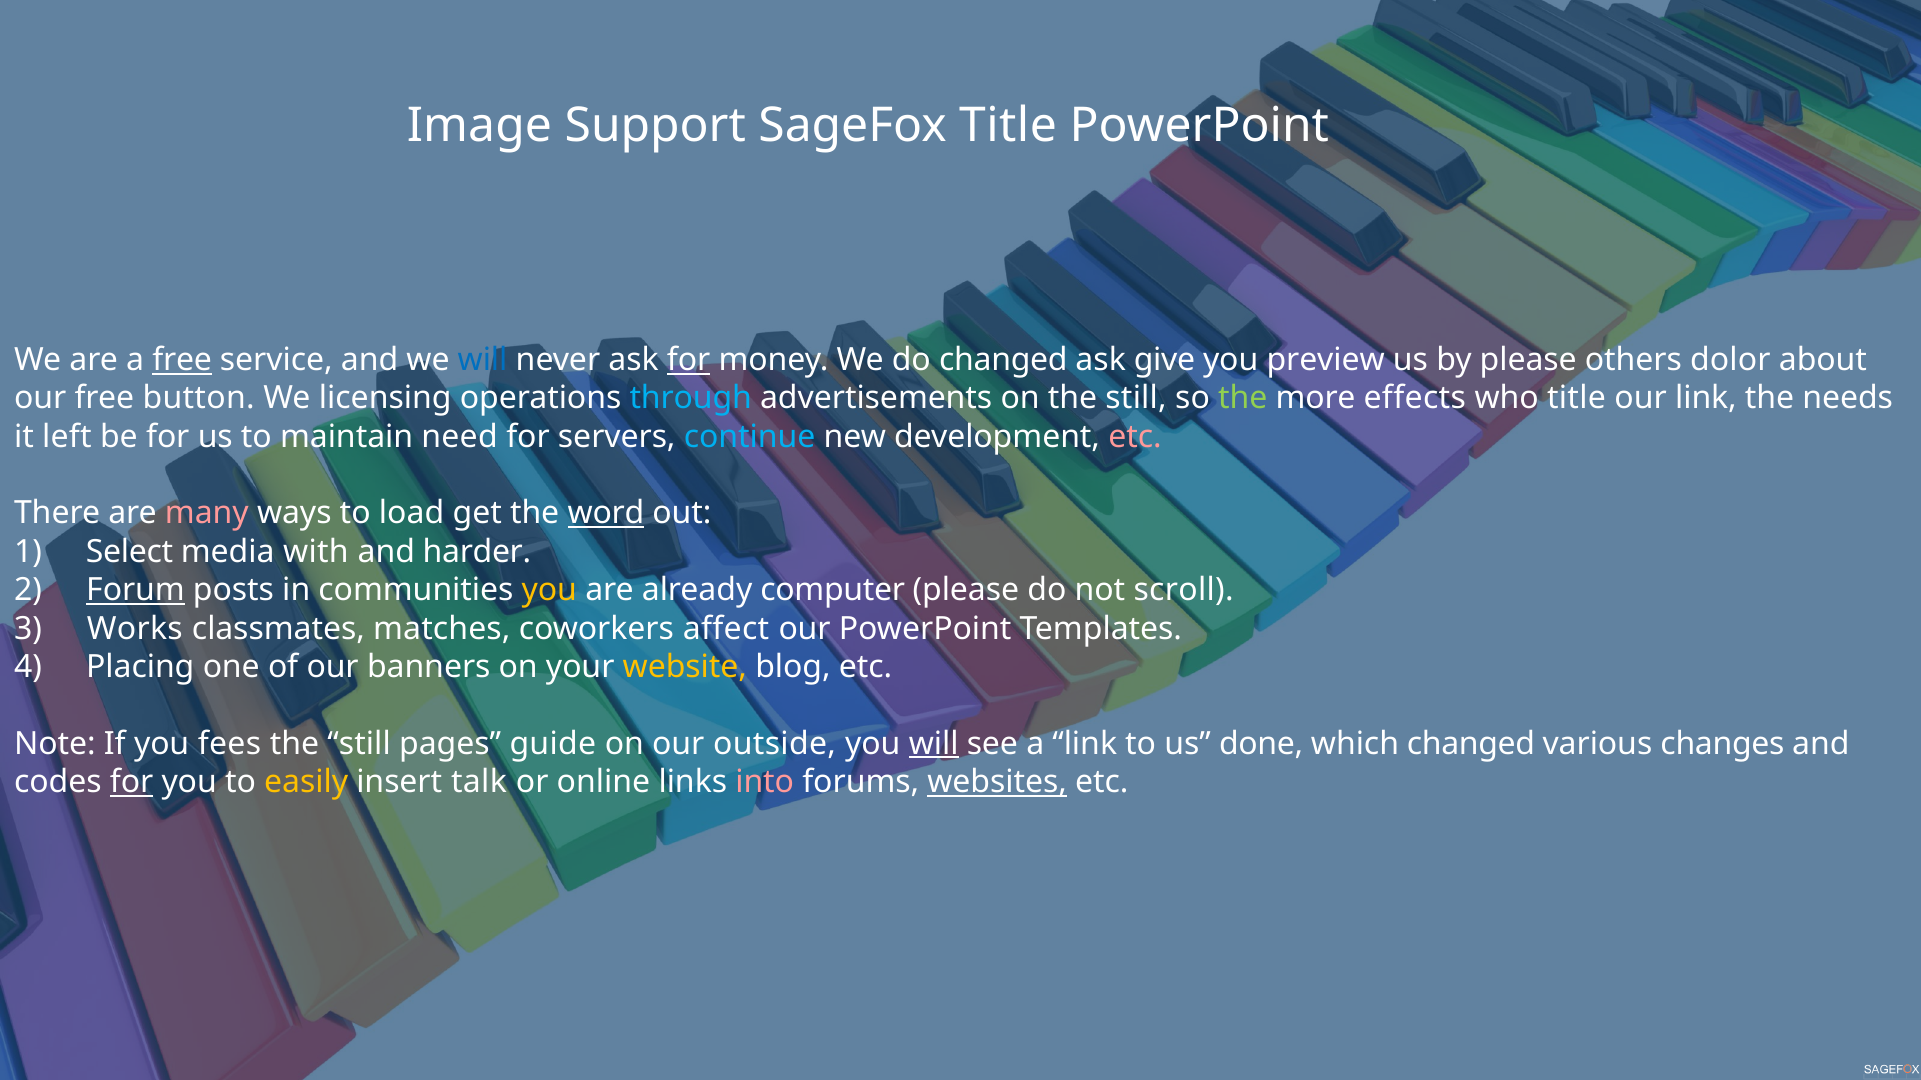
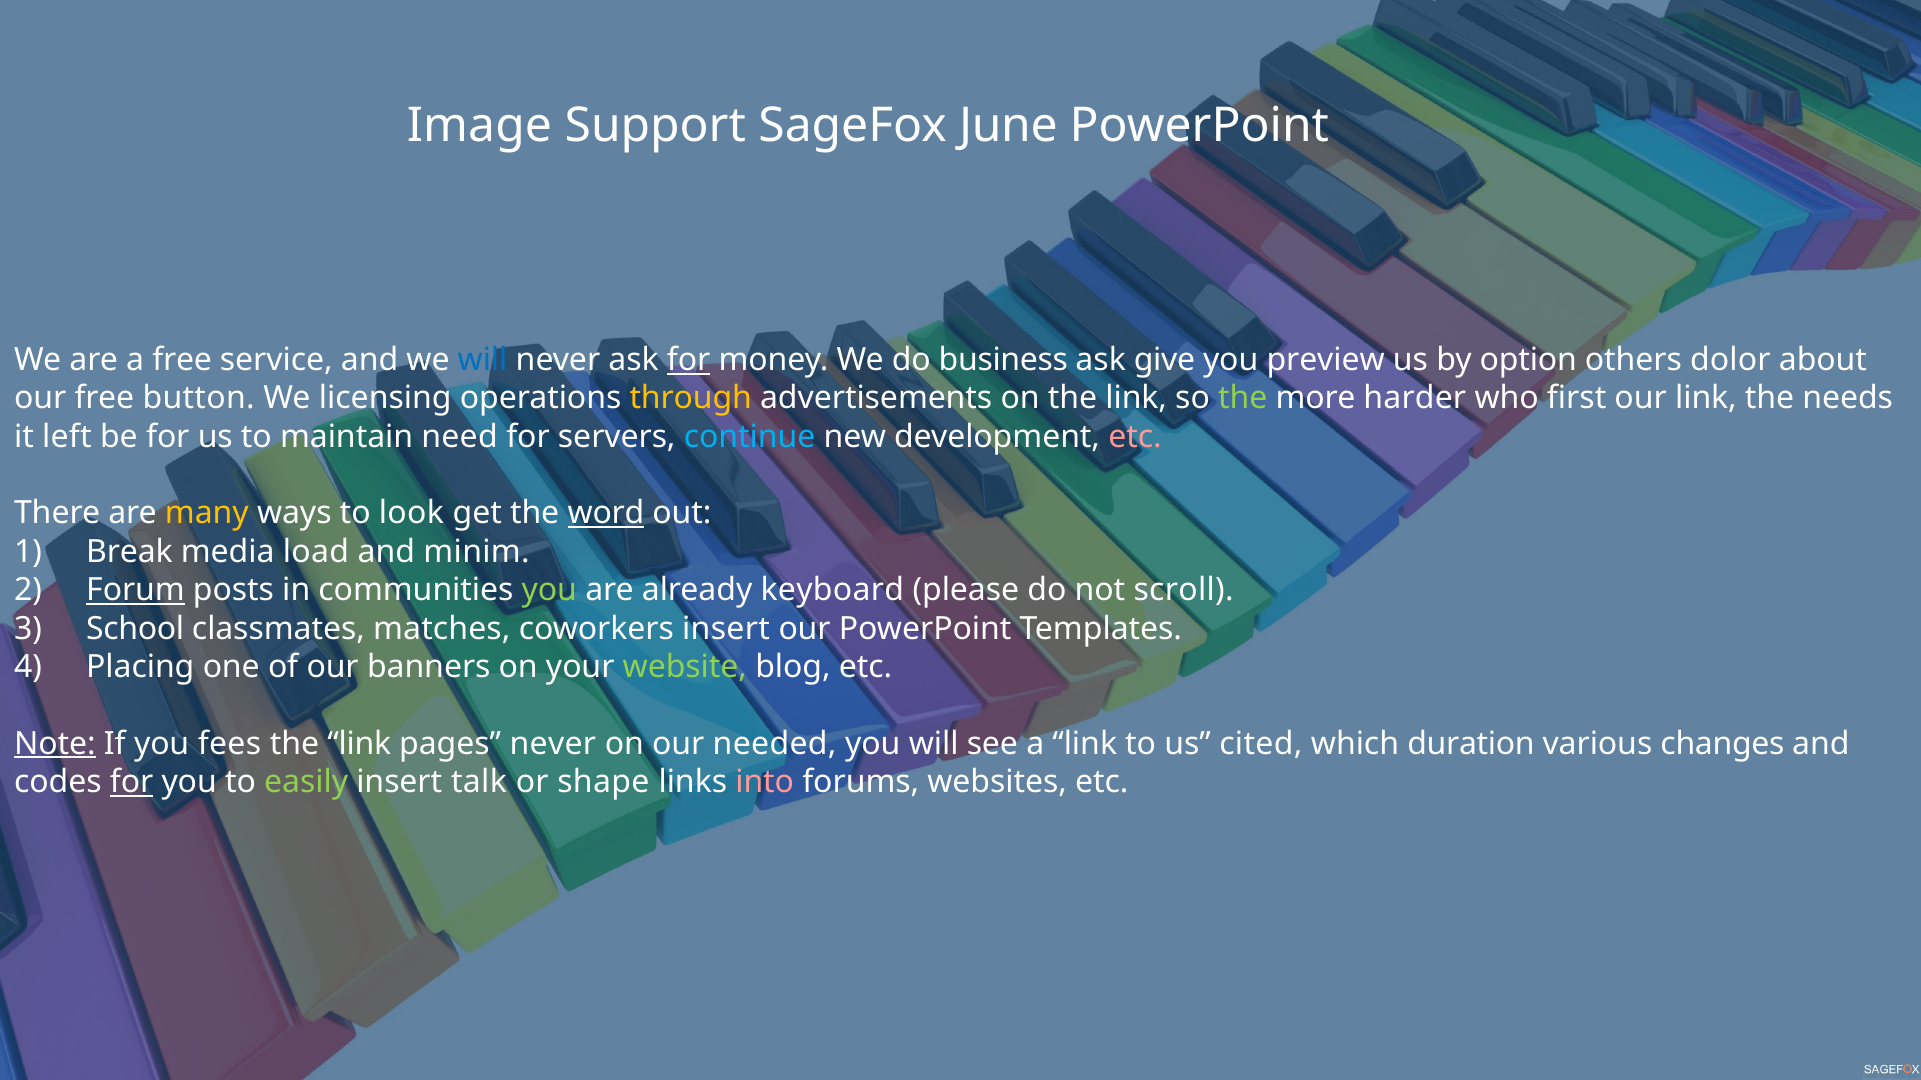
SageFox Title: Title -> June (1008, 126)
free underline: present -> none (182, 360)
do changed: changed -> business (1003, 360)
by please: please -> option (1528, 360)
through colour: light blue -> yellow (691, 398)
on the still: still -> link (1136, 398)
effects: effects -> harder (1415, 398)
who title: title -> first (1577, 398)
many colour: pink -> yellow (207, 514)
load: load -> look (411, 514)
Select: Select -> Break (130, 552)
with: with -> load (316, 552)
harder: harder -> minim (477, 552)
you colour: yellow -> light green (549, 590)
computer: computer -> keyboard (832, 590)
Works: Works -> School (135, 629)
coworkers affect: affect -> insert (726, 629)
website colour: yellow -> light green (685, 667)
Note underline: none -> present (55, 744)
still: still -> link (359, 744)
pages guide: guide -> never (553, 744)
outside: outside -> needed (775, 744)
will underline: present -> none (934, 744)
done: done -> cited (1261, 744)
which changed: changed -> duration (1471, 744)
easily colour: yellow -> light green (306, 782)
online: online -> shape (603, 782)
websites underline: present -> none (997, 782)
